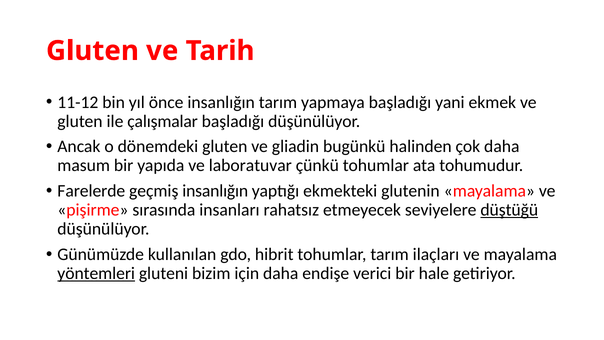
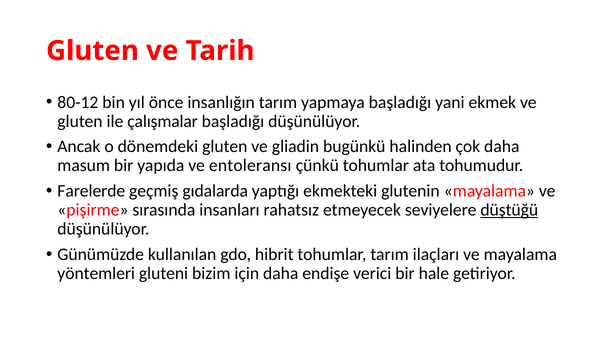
11-12: 11-12 -> 80-12 (78, 102)
laboratuvar: laboratuvar -> entoleransı (250, 166)
geçmiş insanlığın: insanlığın -> gıdalarda (215, 191)
yöntemleri underline: present -> none (96, 273)
